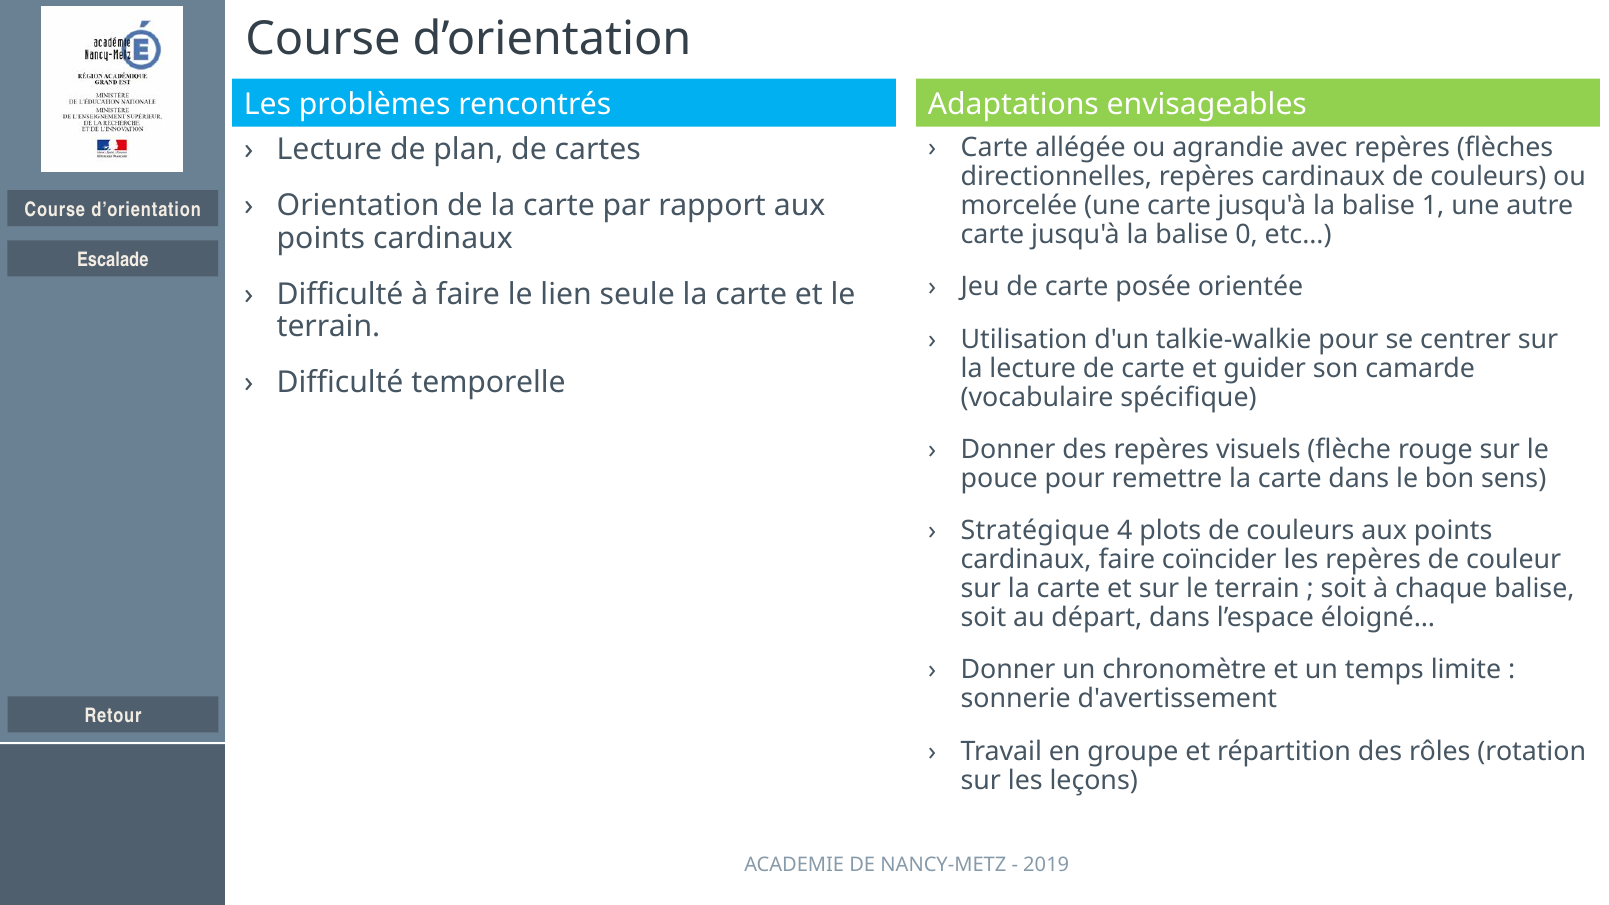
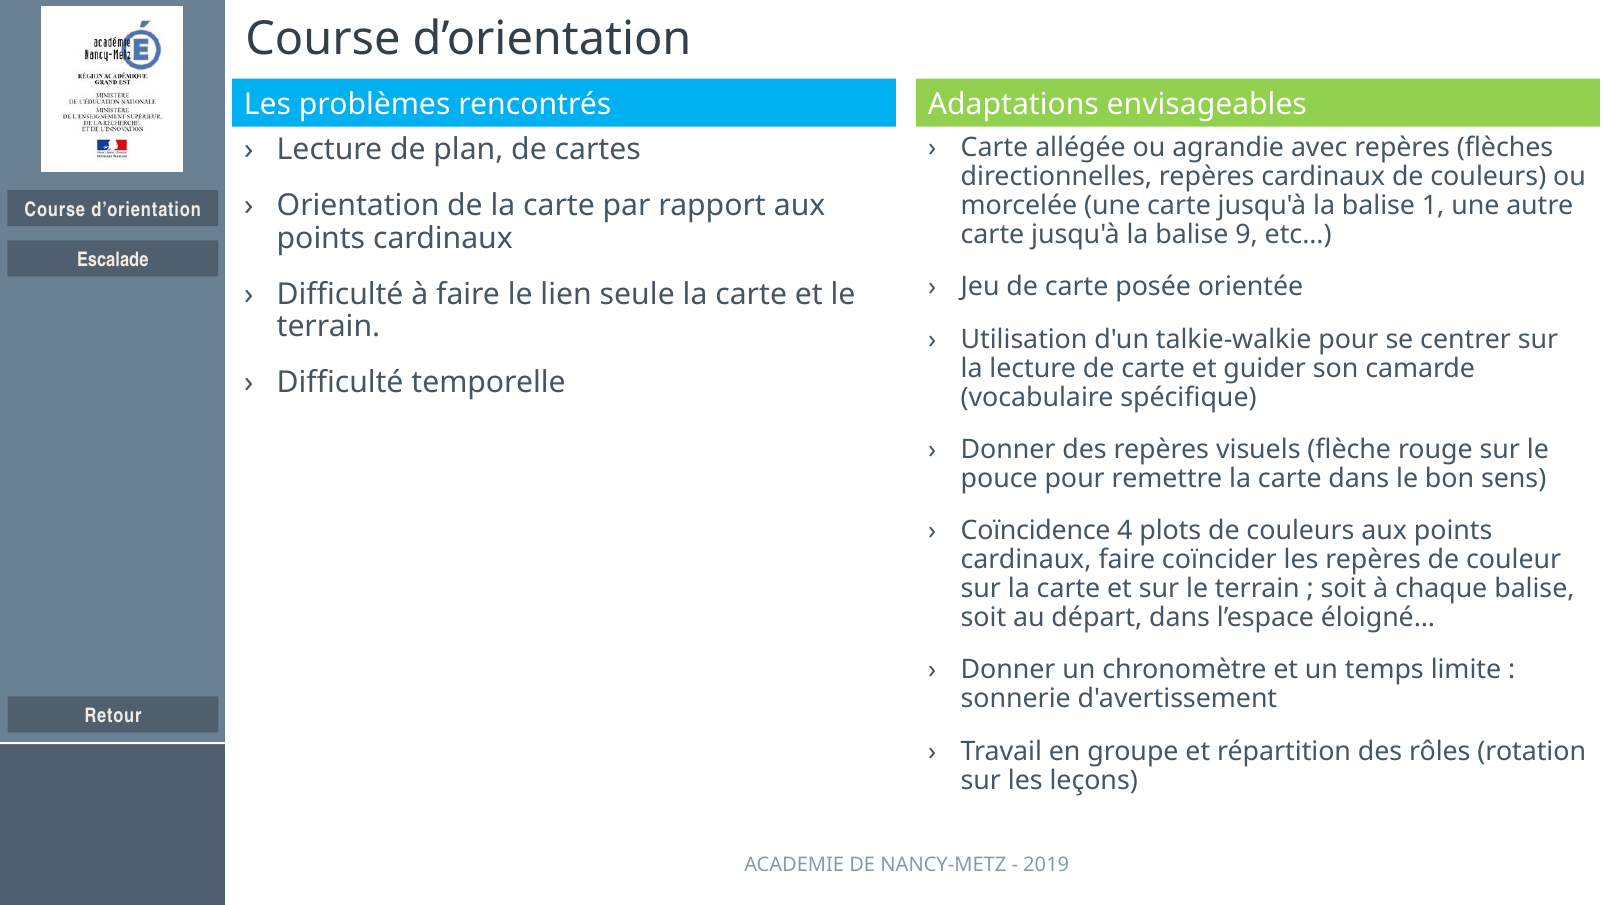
0: 0 -> 9 (1247, 235)
Stratégique: Stratégique -> Coïncidence (1036, 531)
